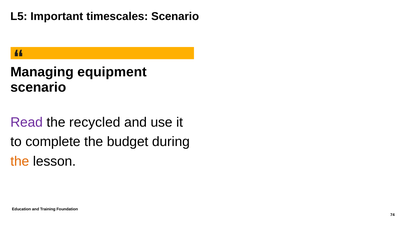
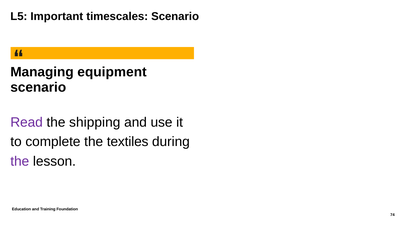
recycled: recycled -> shipping (95, 122)
budget: budget -> textiles (128, 142)
the colour: orange -> purple (20, 161)
